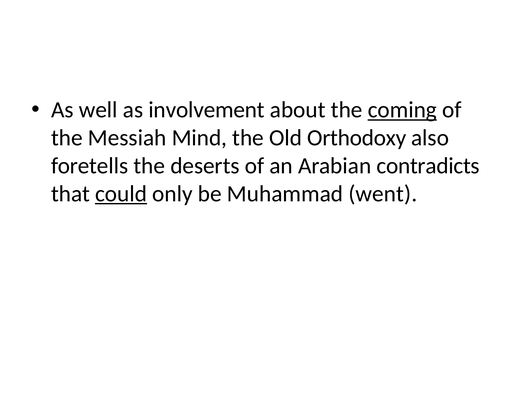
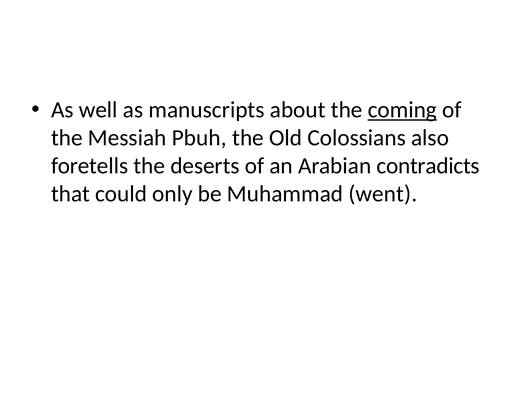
involvement: involvement -> manuscripts (207, 110)
Mind: Mind -> Pbuh (199, 138)
Orthodoxy: Orthodoxy -> Colossians (357, 138)
could underline: present -> none (121, 194)
